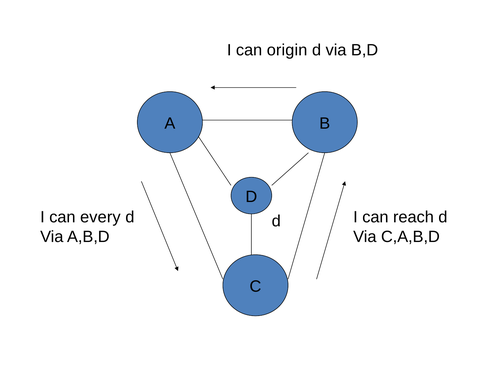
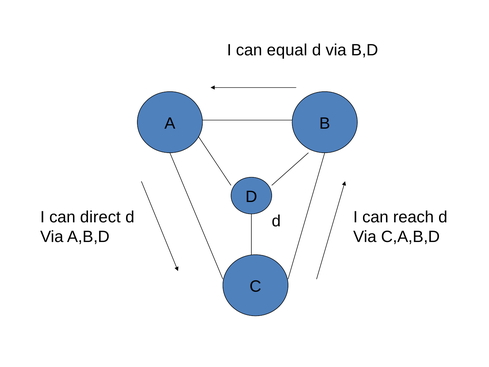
origin: origin -> equal (287, 50)
every: every -> direct (100, 217)
